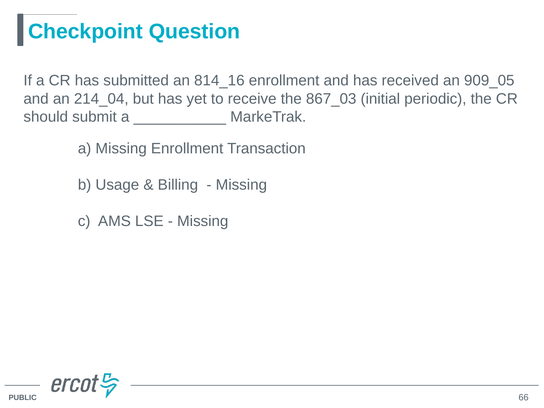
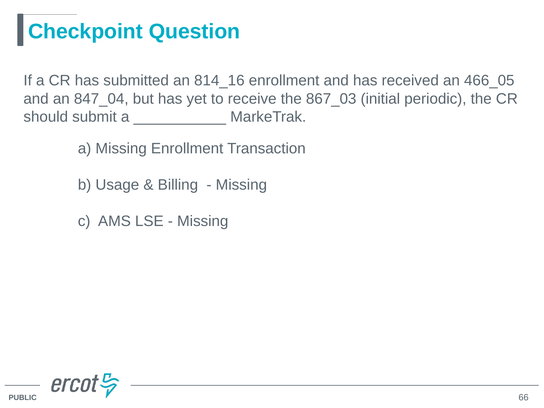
909_05: 909_05 -> 466_05 (489, 81)
214_04: 214_04 -> 847_04 (101, 99)
